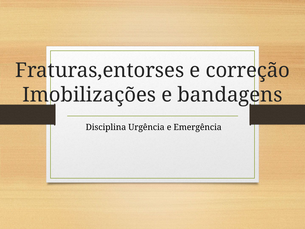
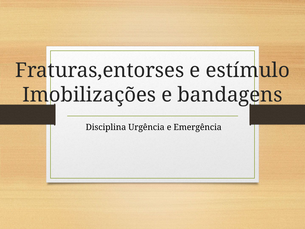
correção: correção -> estímulo (248, 70)
